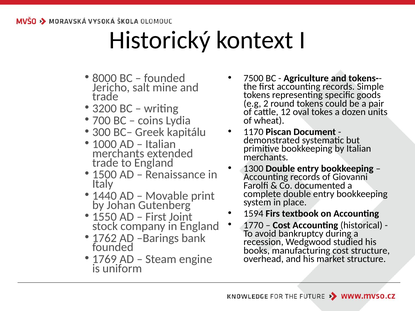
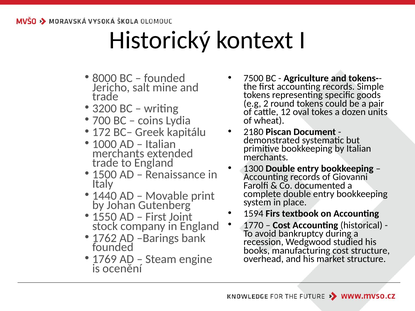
300: 300 -> 172 (101, 132)
1170: 1170 -> 2180 (253, 132)
uniform: uniform -> ocenění (122, 269)
